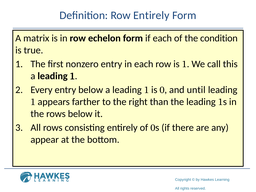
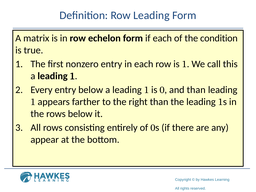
Row Entirely: Entirely -> Leading (151, 15)
and until: until -> than (196, 90)
